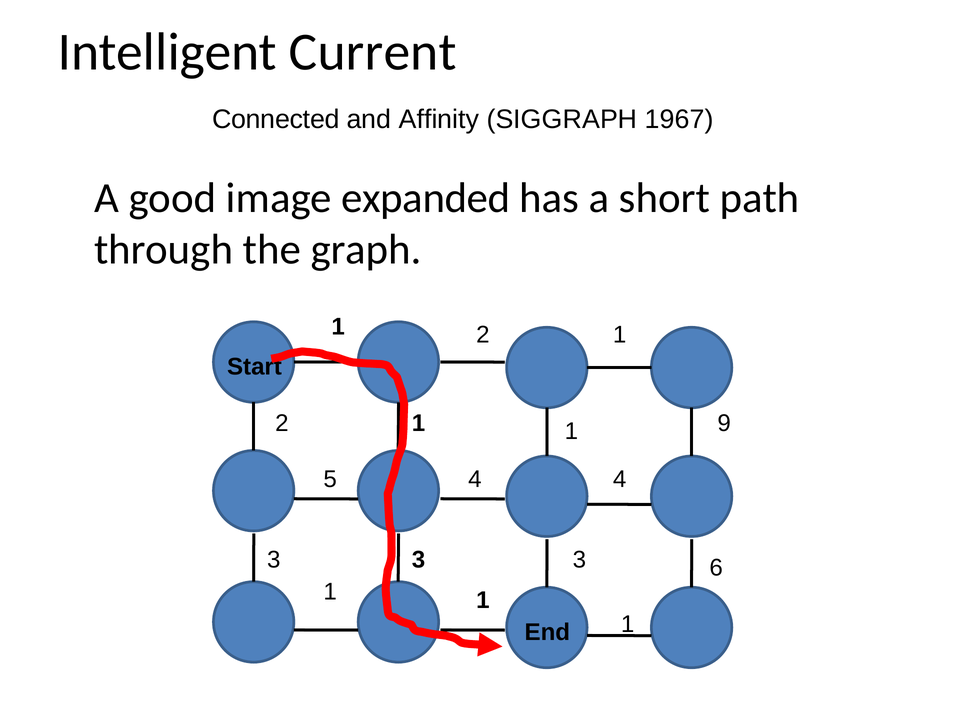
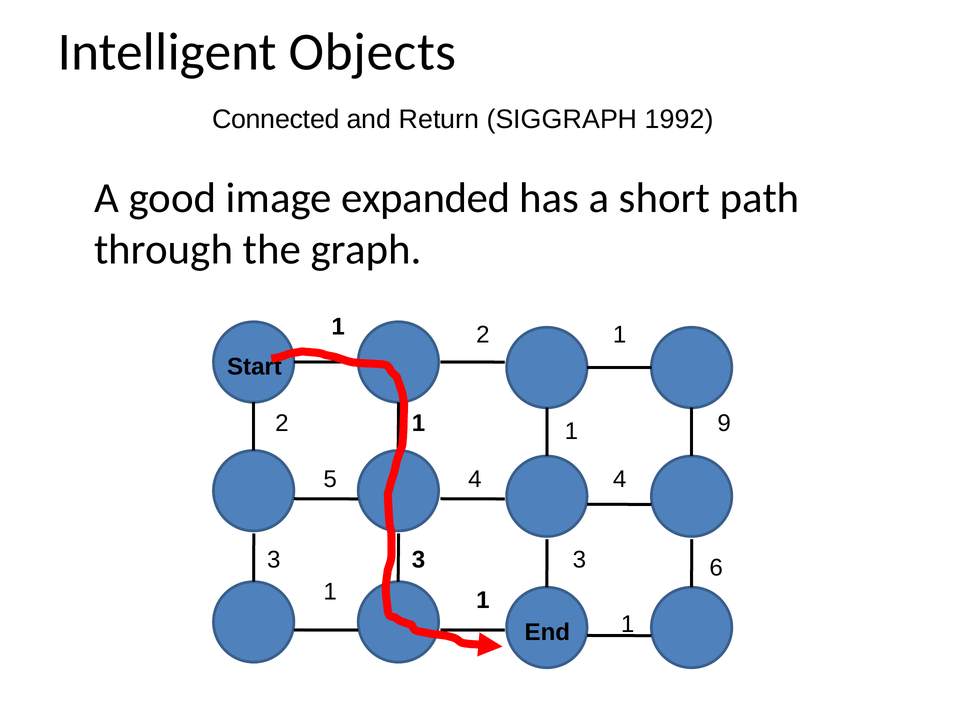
Current: Current -> Objects (373, 52)
Affinity: Affinity -> Return (439, 119)
1967: 1967 -> 1992 (679, 119)
